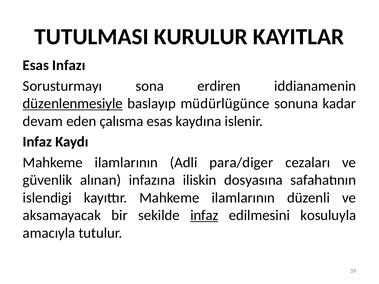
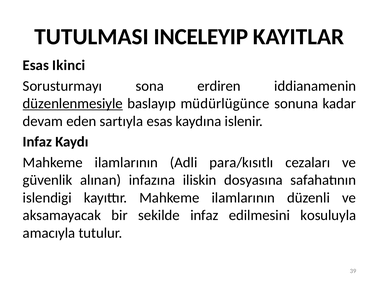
KURULUR: KURULUR -> INCELEYIP (201, 37)
Infazı: Infazı -> Ikinci (69, 65)
çalısma: çalısma -> sartıyla (121, 121)
para/diger: para/diger -> para/kısıtlı (241, 163)
infaz underline: present -> none (204, 216)
